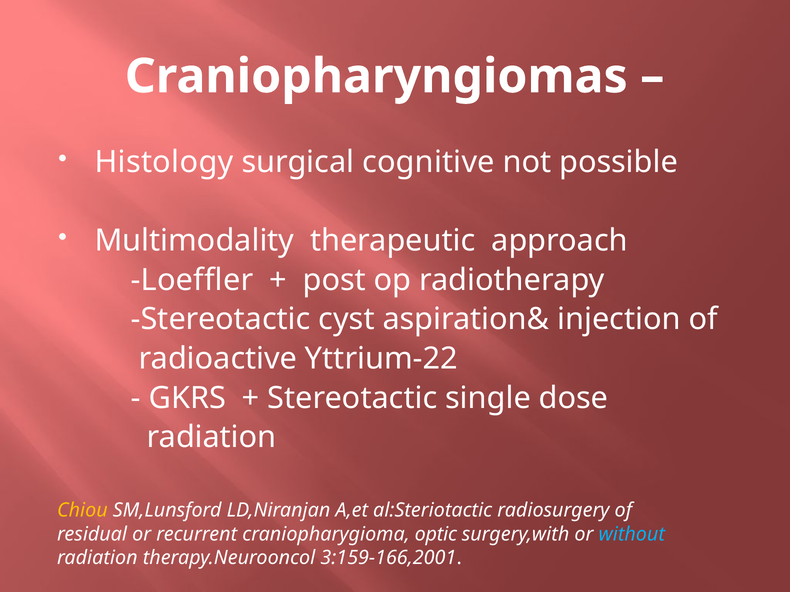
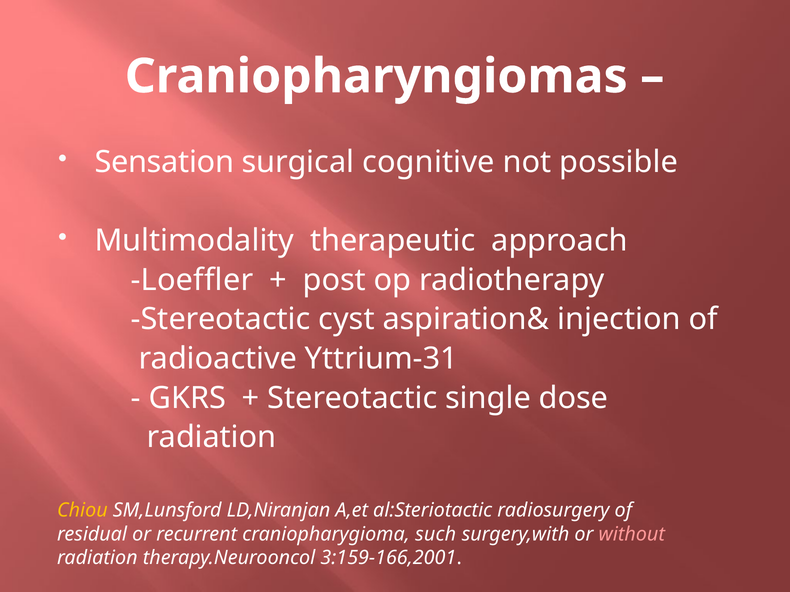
Histology: Histology -> Sensation (164, 162)
Yttrium-22: Yttrium-22 -> Yttrium-31 (381, 359)
optic: optic -> such (436, 535)
without colour: light blue -> pink (632, 535)
